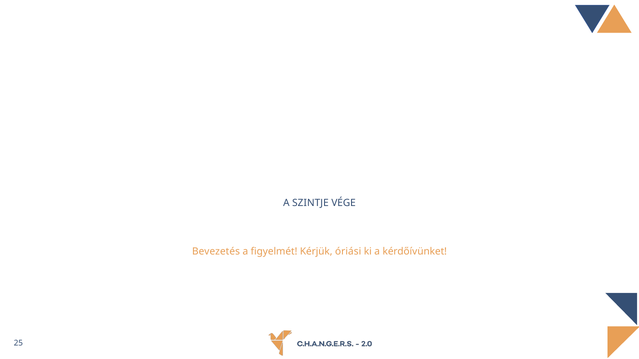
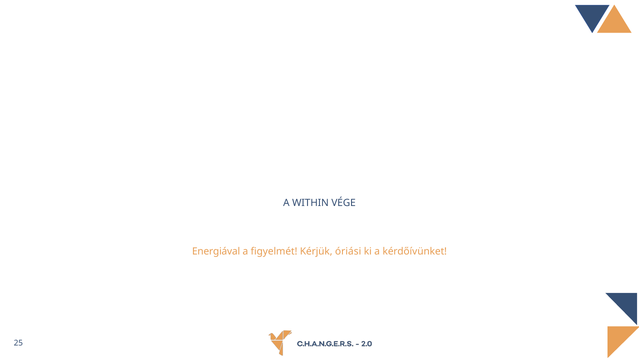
SZINTJE: SZINTJE -> WITHIN (310, 203)
Bevezetés: Bevezetés -> Energiával (216, 252)
